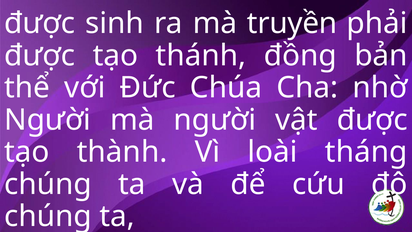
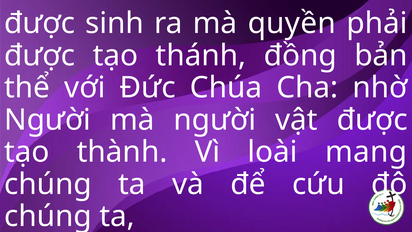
truyền: truyền -> quyền (292, 23)
tháng: tháng -> mang (366, 152)
